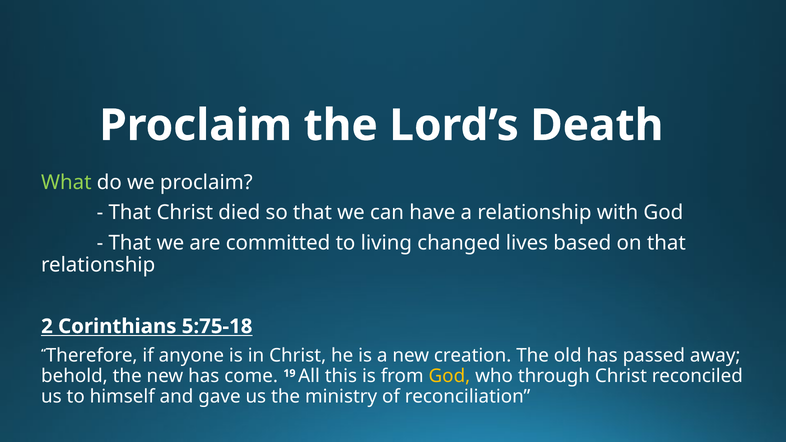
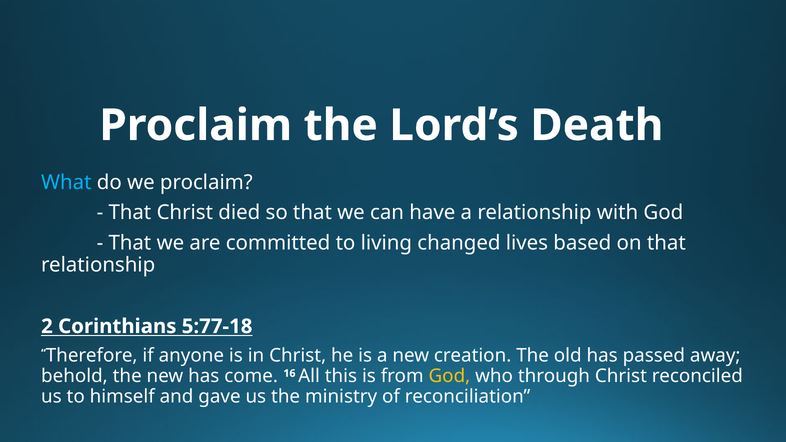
What colour: light green -> light blue (66, 182)
5:75-18: 5:75-18 -> 5:77-18 (217, 326)
19: 19 -> 16 (289, 373)
